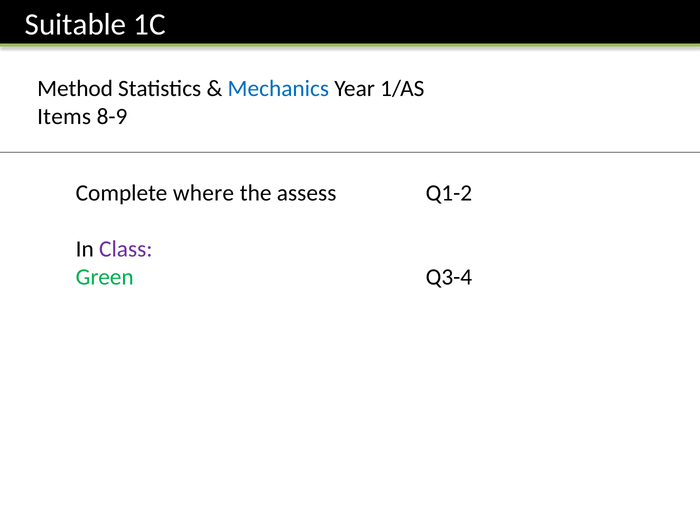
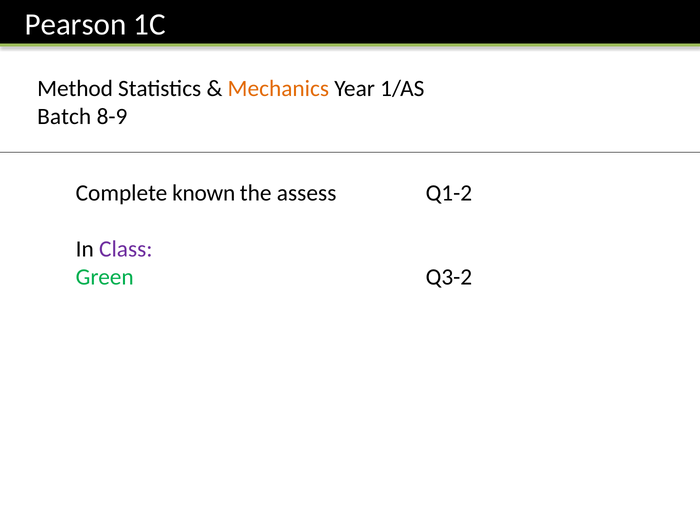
Suitable: Suitable -> Pearson (76, 24)
Mechanics colour: blue -> orange (278, 89)
Items: Items -> Batch (64, 117)
where: where -> known (204, 193)
Q3-4: Q3-4 -> Q3-2 (449, 277)
